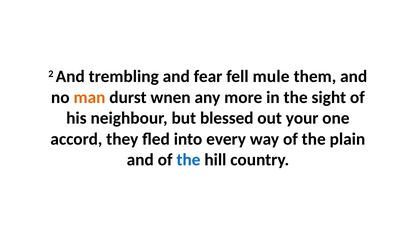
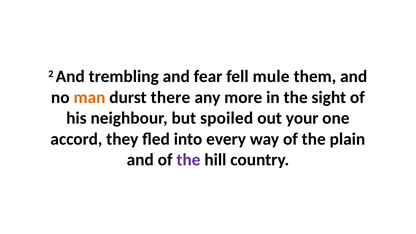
wnen: wnen -> there (170, 97)
blessed: blessed -> spoiled (227, 118)
the colour: blue -> purple (188, 160)
